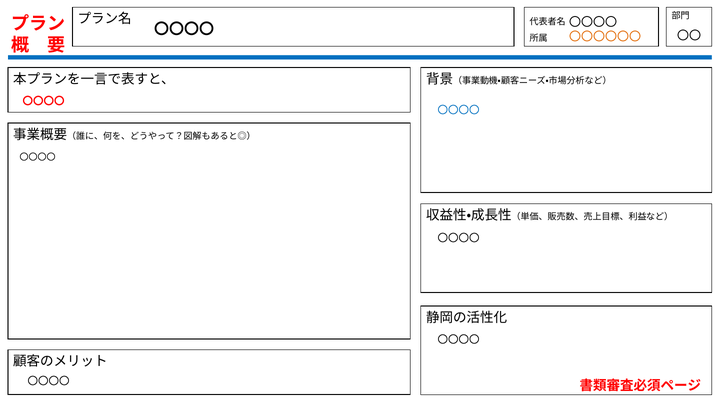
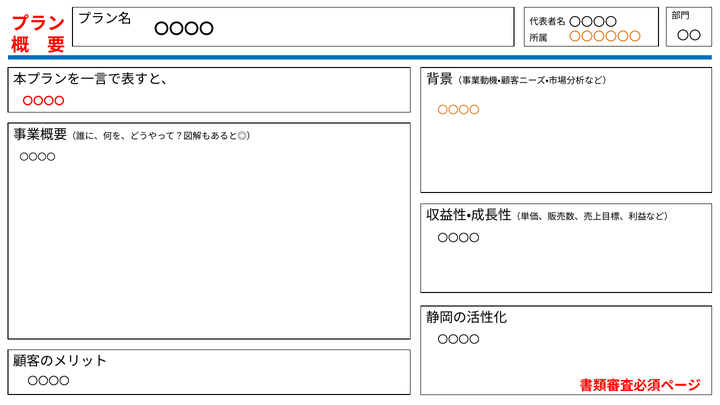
〇〇〇〇 colour: blue -> orange (459, 110)
